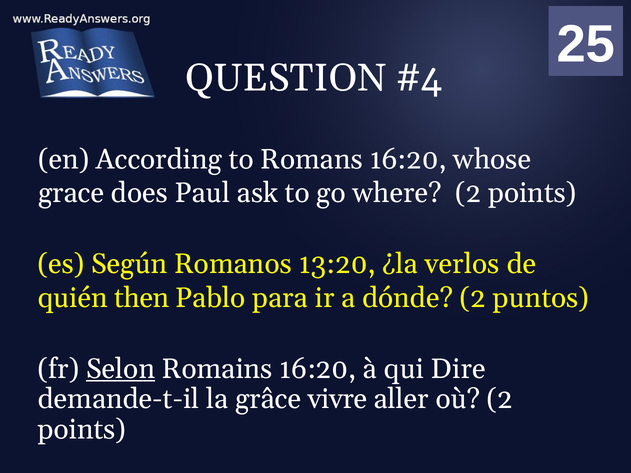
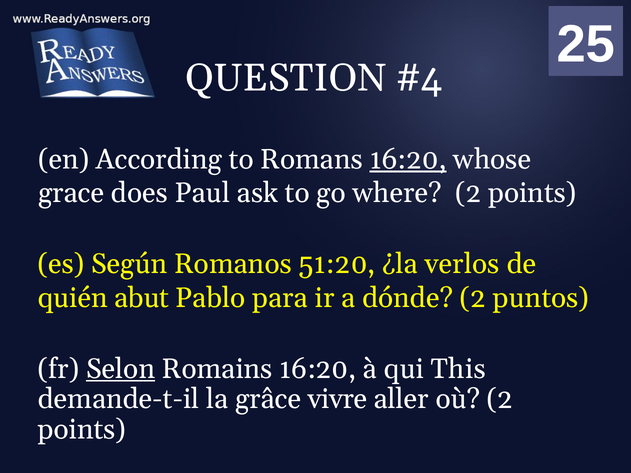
16:20 underline: none -> present (408, 160)
13:20: 13:20 -> 51:20 (337, 264)
then: then -> abut (142, 298)
Dire: Dire -> This (458, 369)
